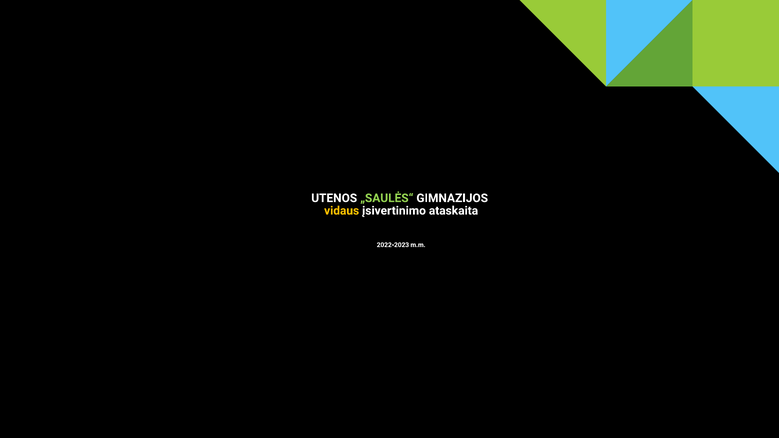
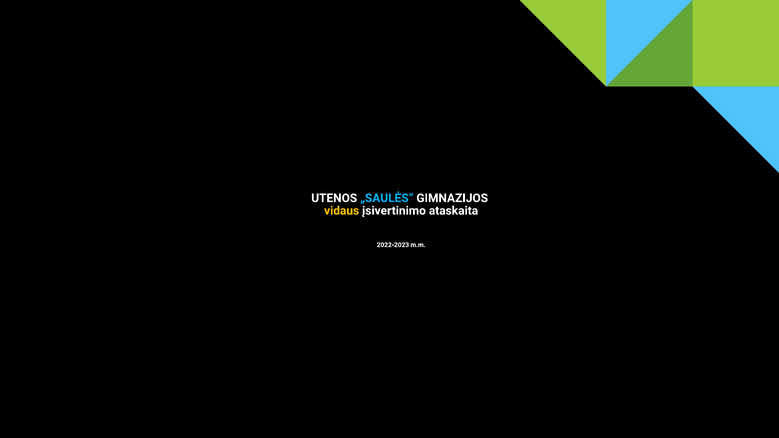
„SAULĖS“ colour: light green -> light blue (387, 198)
